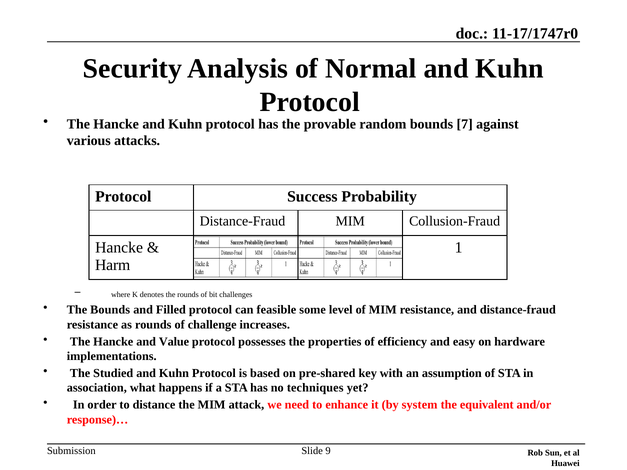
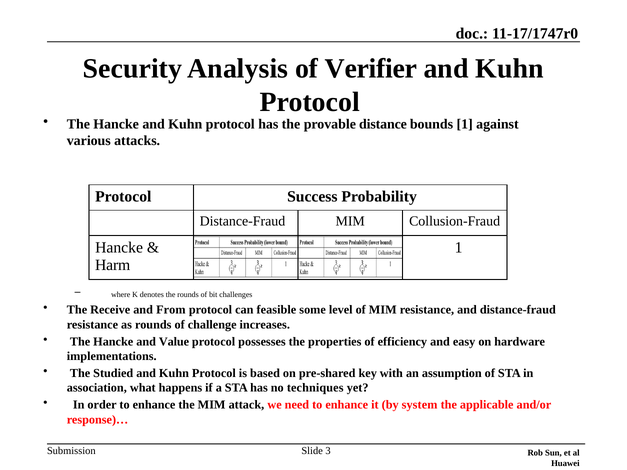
Normal: Normal -> Verifier (371, 69)
random: random -> distance (383, 124)
bounds 7: 7 -> 1 (465, 124)
The Bounds: Bounds -> Receive (110, 310)
Filled: Filled -> From (171, 310)
order to distance: distance -> enhance (154, 405)
equivalent: equivalent -> applicable (487, 405)
9: 9 -> 3 (328, 451)
